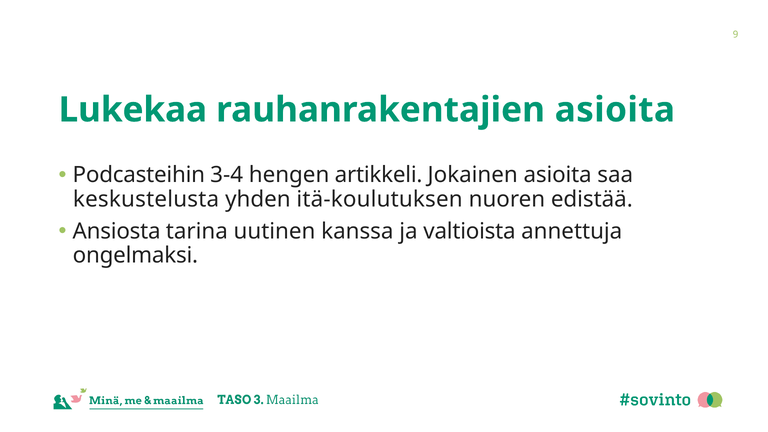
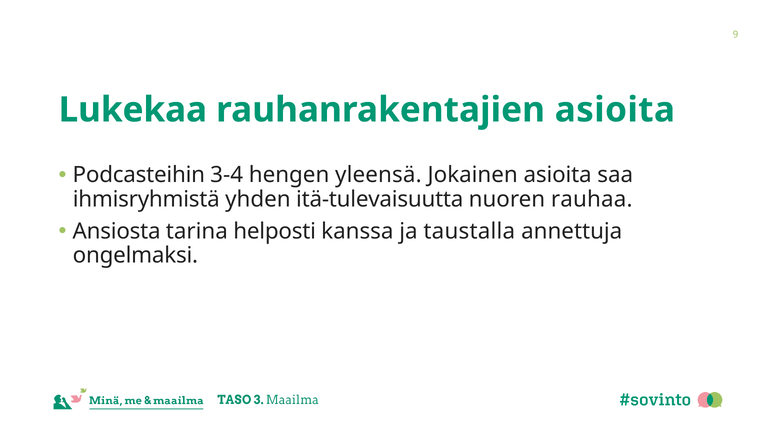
artikkeli: artikkeli -> yleensä (378, 175)
keskustelusta: keskustelusta -> ihmisryhmistä (146, 199)
itä-koulutuksen: itä-koulutuksen -> itä-tulevaisuutta (380, 199)
edistää: edistää -> rauhaa (592, 199)
uutinen: uutinen -> helposti (275, 231)
valtioista: valtioista -> taustalla (469, 231)
